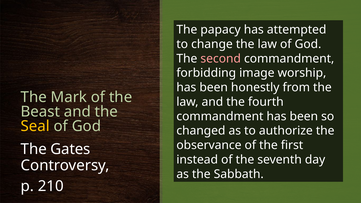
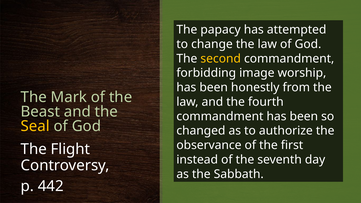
second colour: pink -> yellow (221, 59)
Gates: Gates -> Flight (70, 149)
210: 210 -> 442 (51, 186)
